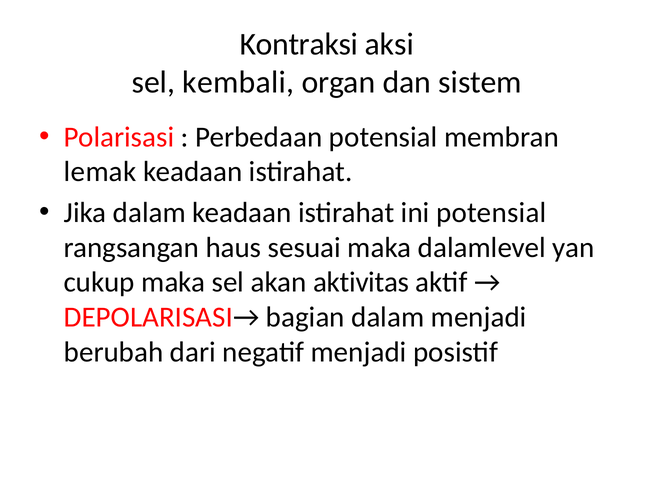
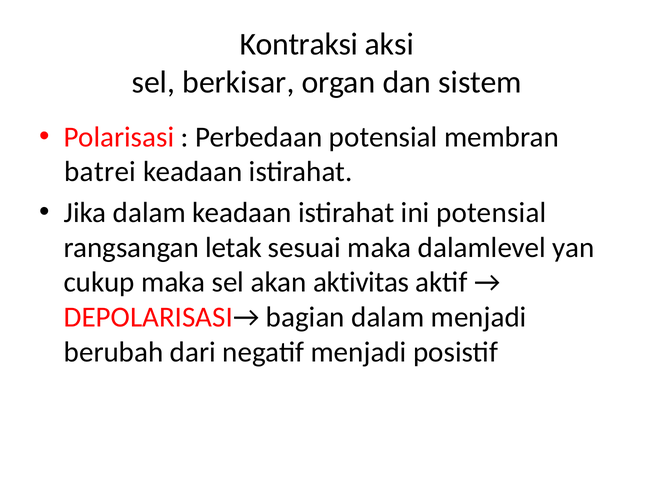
kembali: kembali -> berkisar (238, 82)
lemak: lemak -> batrei (100, 172)
haus: haus -> letak (234, 248)
